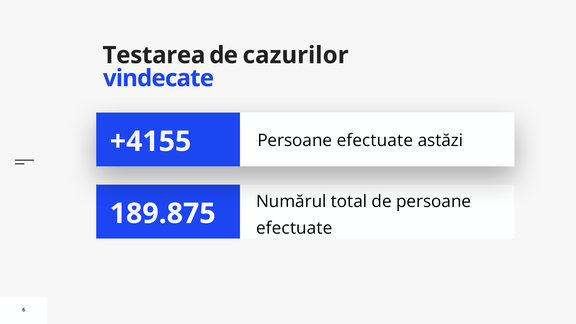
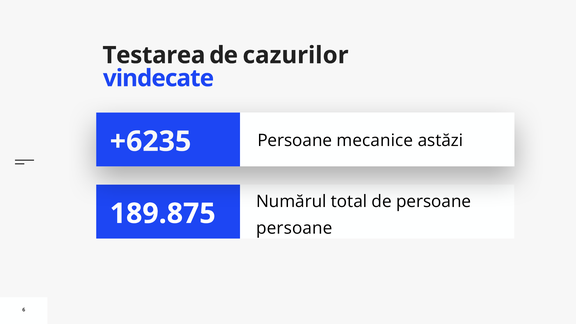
+4155: +4155 -> +6235 (151, 141)
efectuate: efectuate -> mecanice (375, 141)
efectuate: efectuate -> persoane (294, 228)
